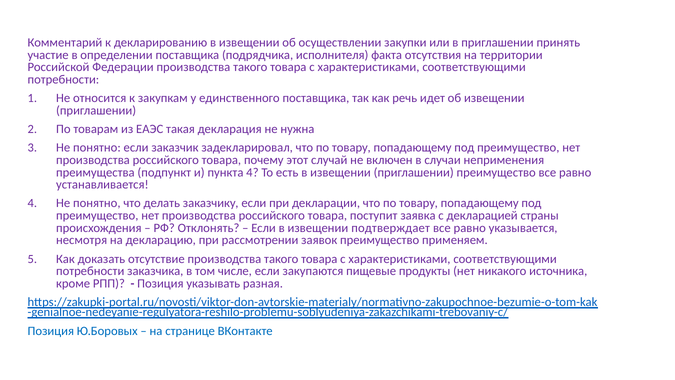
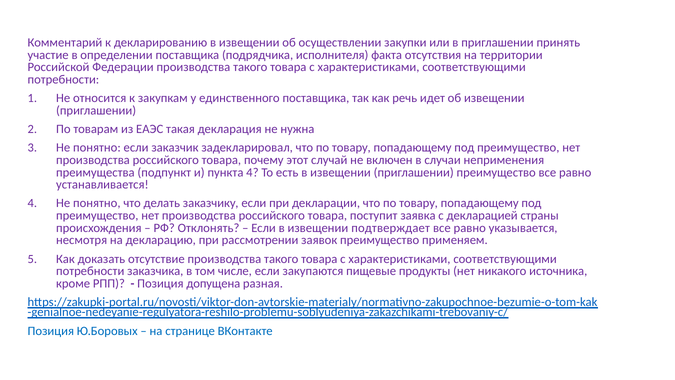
указывать: указывать -> допущена (213, 283)
